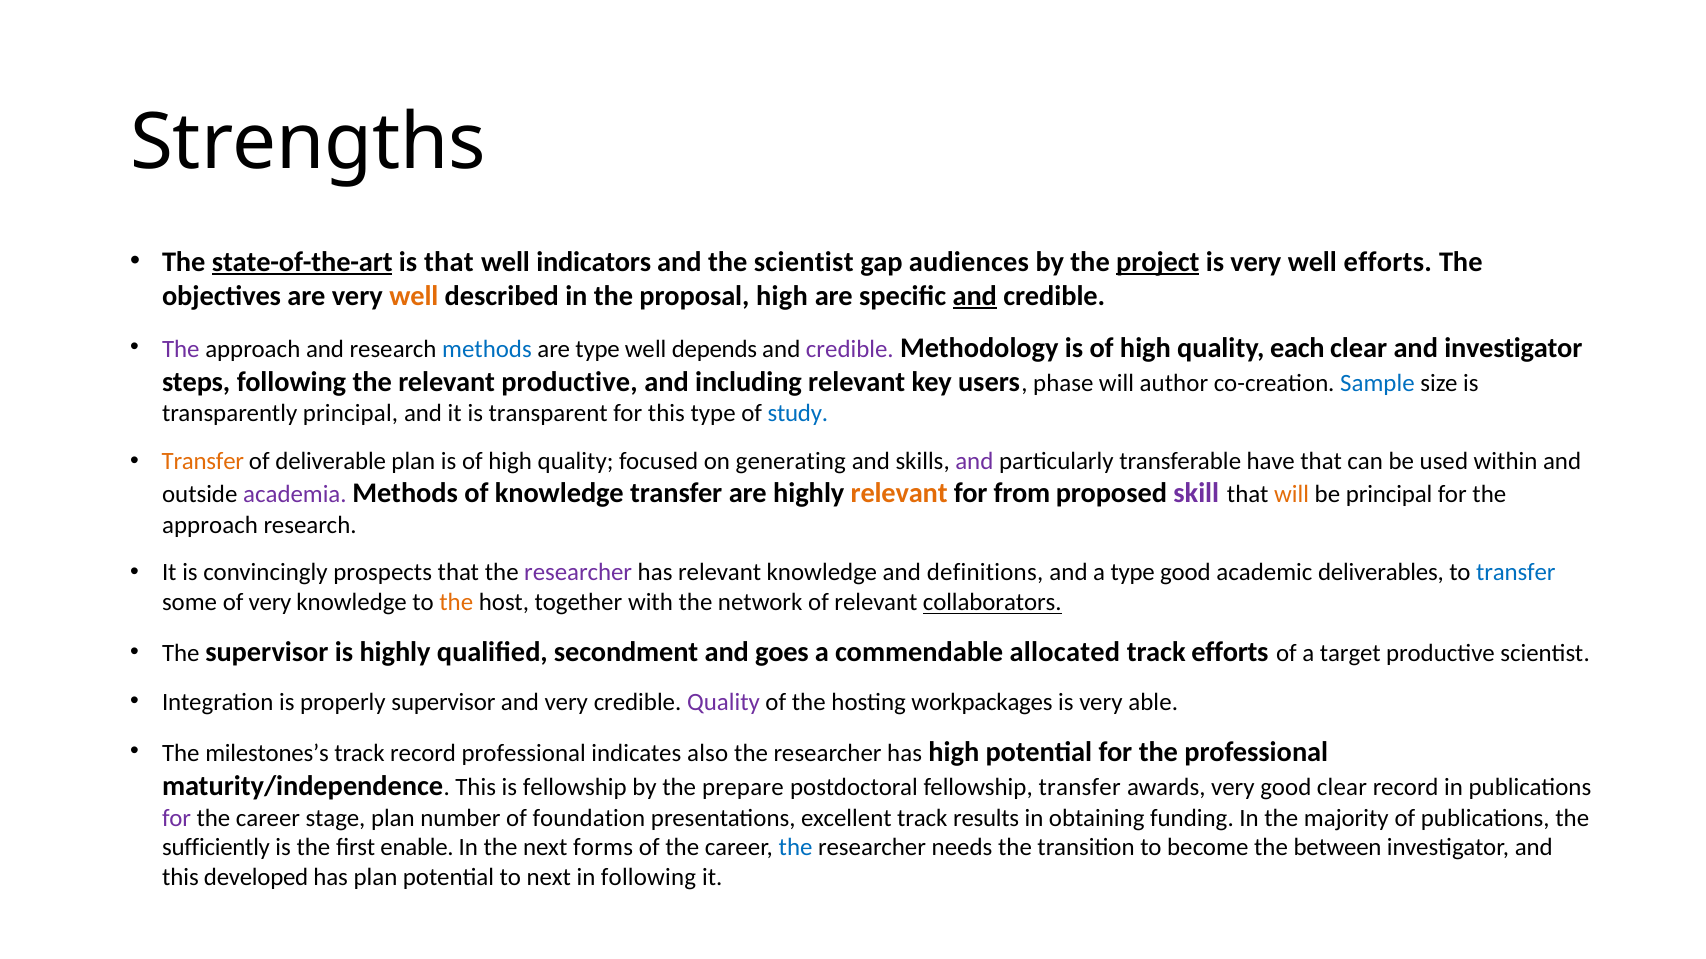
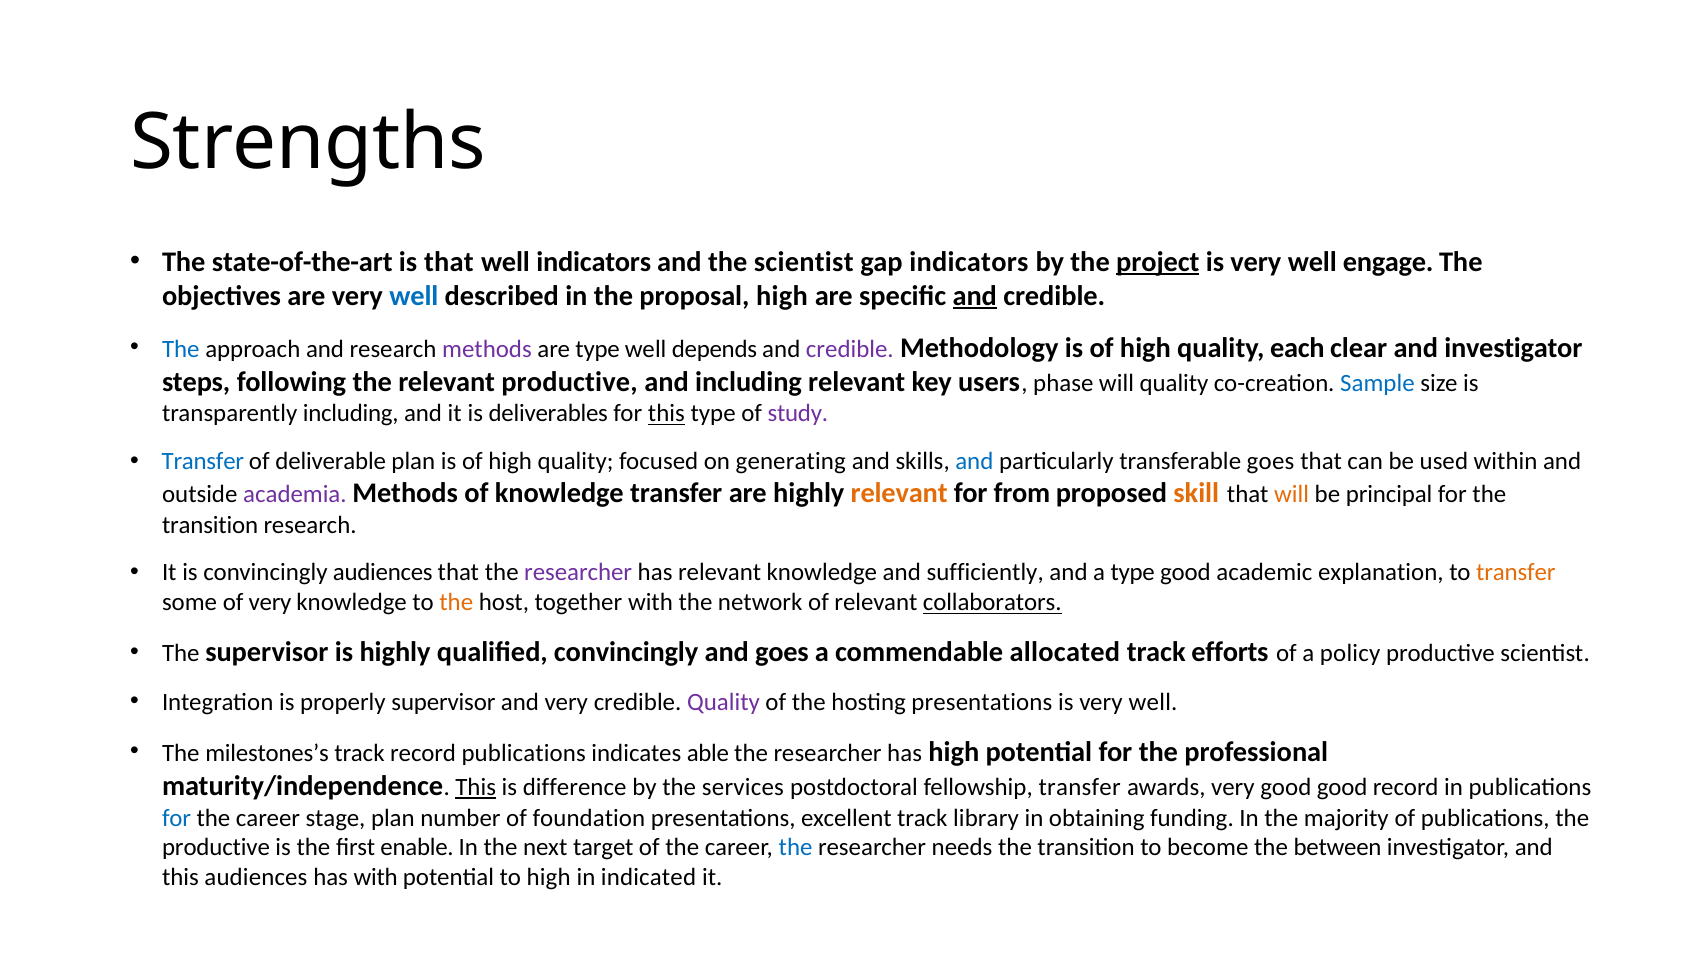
state-of-the-art underline: present -> none (302, 262)
gap audiences: audiences -> indicators (969, 262)
well efforts: efforts -> engage (1388, 262)
well colour: orange -> blue (414, 296)
The colour: purple -> blue (181, 349)
methods colour: blue -> purple (487, 349)
will author: author -> quality (1174, 383)
transparently principal: principal -> including (351, 414)
transparent: transparent -> deliverables (548, 414)
this underline: none -> present (666, 414)
study colour: blue -> purple (798, 414)
Transfer colour: orange -> blue (203, 461)
and colour: purple -> blue (974, 461)
transferable have: have -> goes (1271, 461)
skill colour: purple -> orange (1196, 494)
approach: approach -> transition (210, 525)
convincingly prospects: prospects -> audiences (383, 573)
definitions: definitions -> sufficiently (985, 573)
deliverables: deliverables -> explanation (1381, 573)
transfer colour: blue -> orange (1516, 573)
qualified secondment: secondment -> convincingly (626, 653)
target: target -> policy (1350, 654)
hosting workpackages: workpackages -> presentations (982, 703)
able: able -> well (1153, 703)
record professional: professional -> publications (524, 754)
also: also -> able (708, 754)
This underline: none -> present (476, 788)
is fellowship: fellowship -> difference (575, 788)
prepare: prepare -> services (743, 788)
good clear: clear -> good (1342, 788)
for colour: purple -> blue (177, 818)
results: results -> library (986, 818)
sufficiently: sufficiently -> productive (216, 848)
forms: forms -> target (603, 848)
this developed: developed -> audiences (256, 878)
has plan: plan -> with (376, 878)
to next: next -> high (549, 878)
in following: following -> indicated (649, 878)
